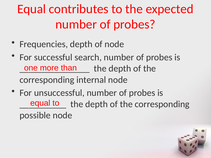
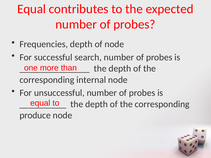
possible: possible -> produce (35, 116)
